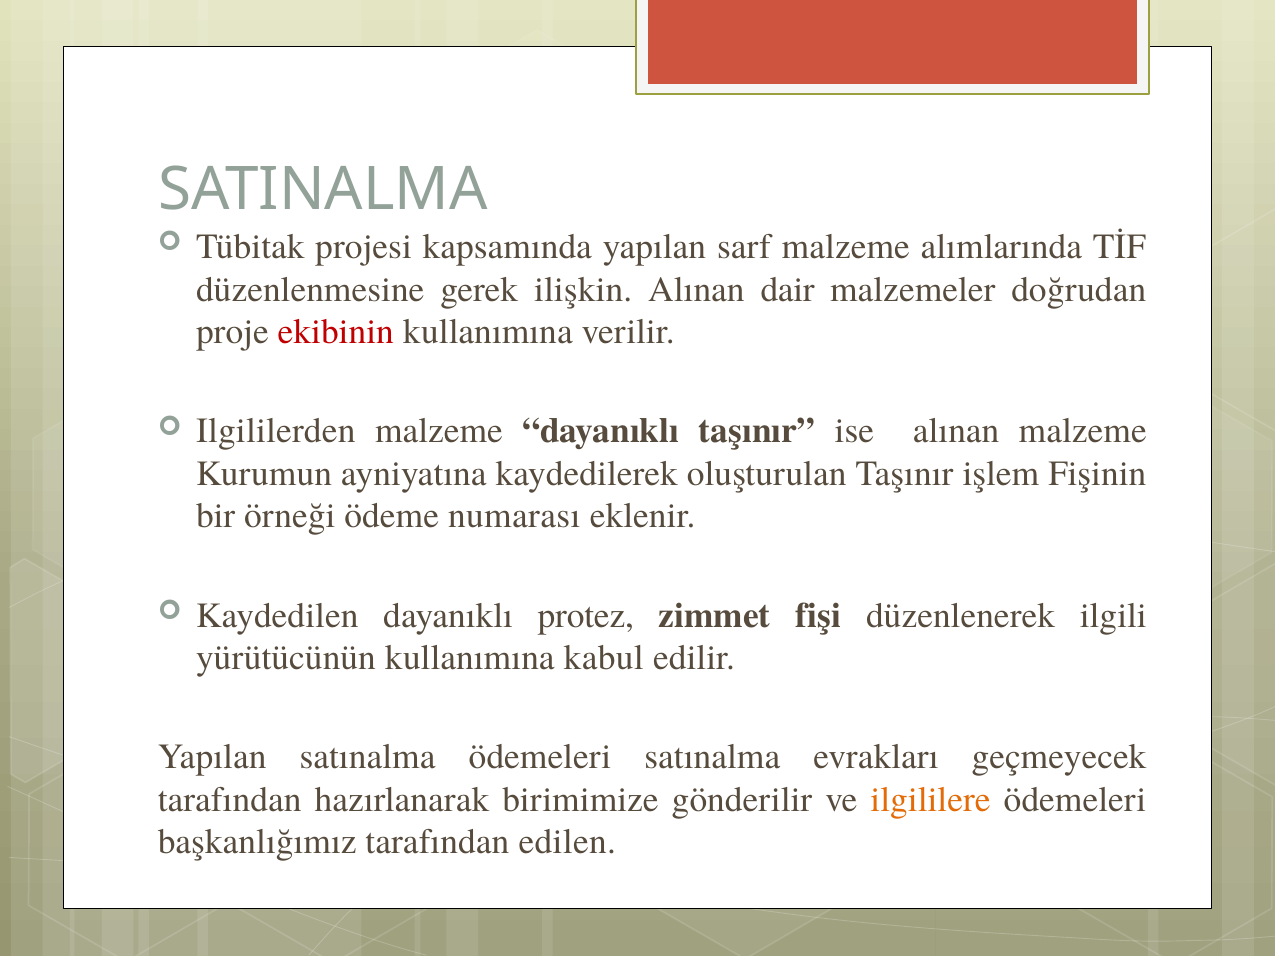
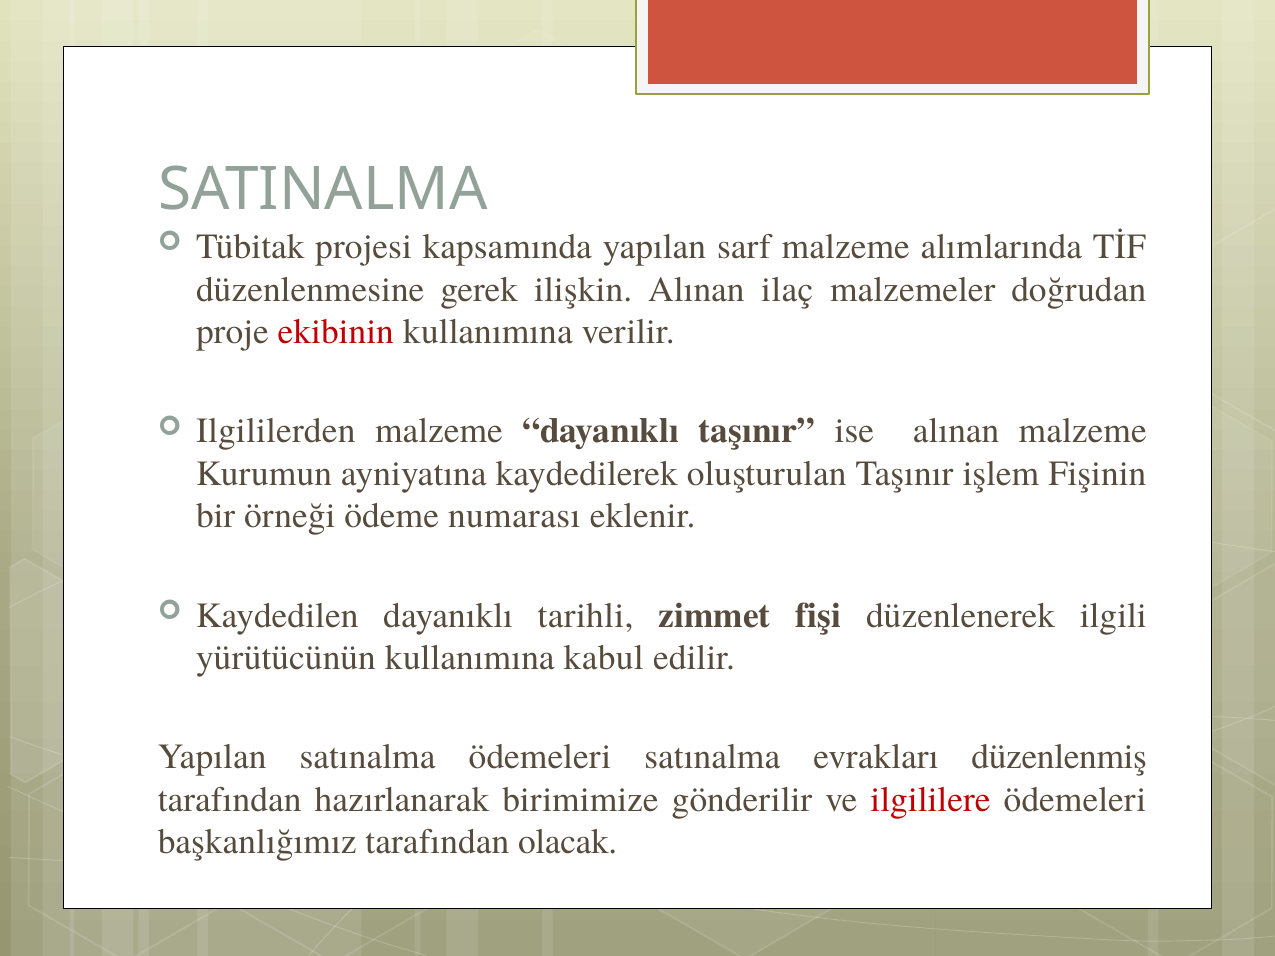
dair: dair -> ilaç (787, 290)
protez: protez -> tarihli (586, 616)
geçmeyecek: geçmeyecek -> düzenlenmiş (1059, 757)
ilgililere colour: orange -> red (931, 800)
edilen: edilen -> olacak (568, 842)
